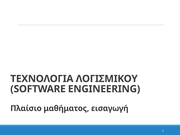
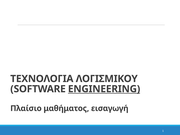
ENGINEERING underline: none -> present (104, 89)
